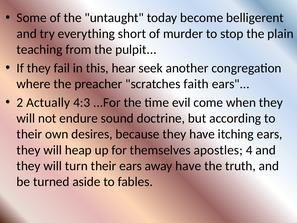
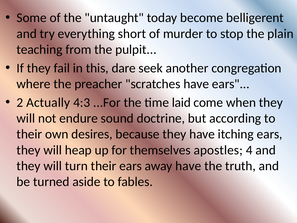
hear: hear -> dare (124, 68)
scratches faith: faith -> have (196, 84)
evil: evil -> laid (181, 102)
